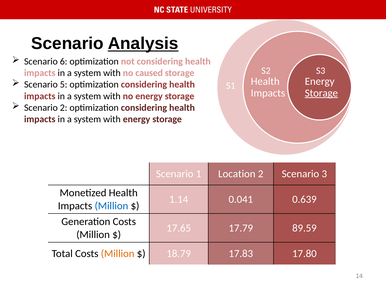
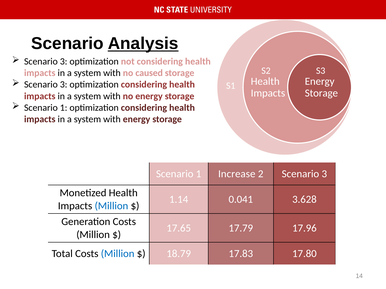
6: 6 -> 3 (64, 62)
5: 5 -> 3 (64, 85)
Storage underline: present -> none (321, 93)
2: 2 -> 1 (64, 108)
Location: Location -> Increase (237, 174)
0.639: 0.639 -> 3.628 (304, 200)
89.59: 89.59 -> 17.96 (304, 228)
Million colour: orange -> blue (118, 254)
